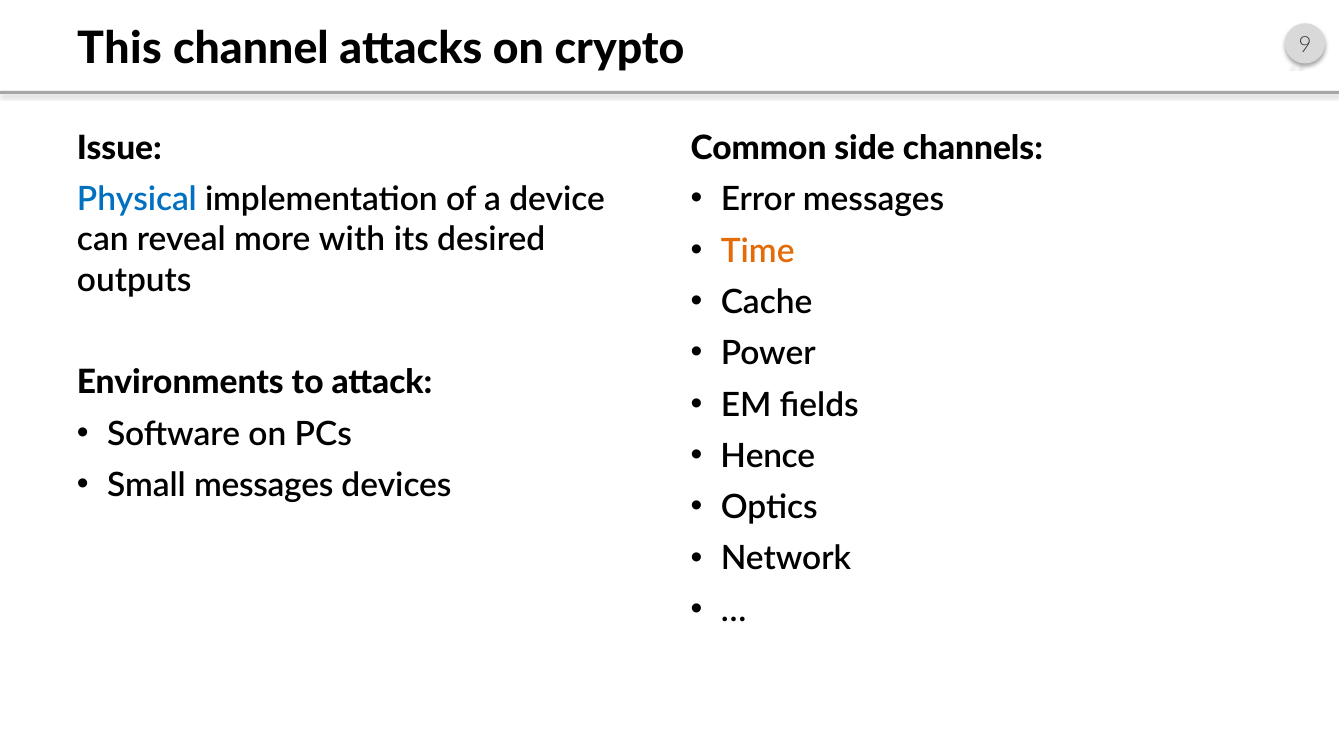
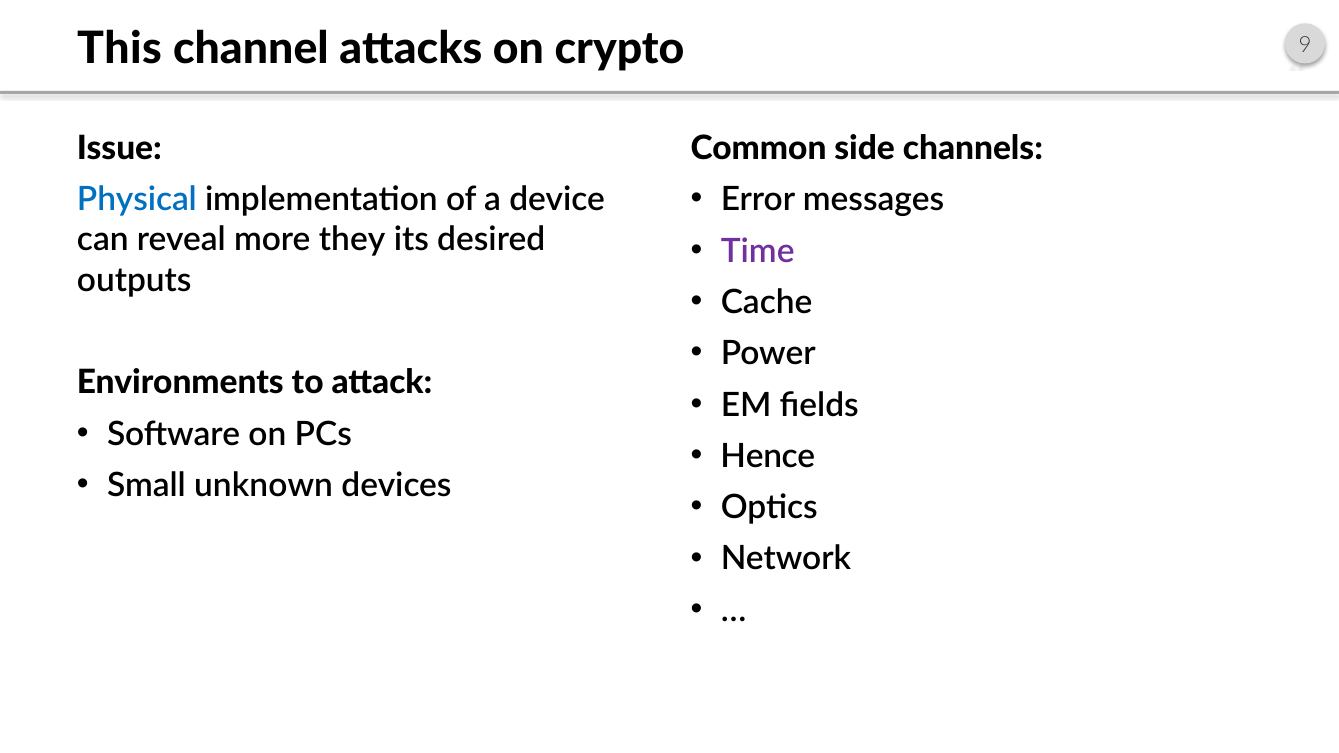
with: with -> they (352, 240)
Time colour: orange -> purple (758, 251)
Small messages: messages -> unknown (264, 485)
